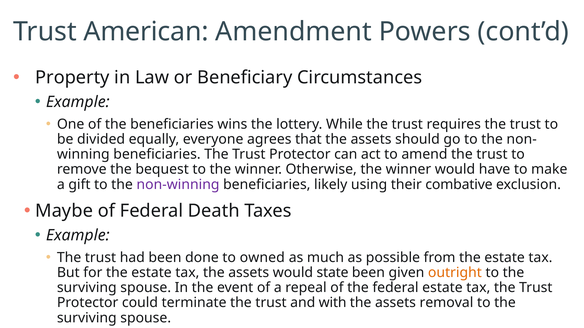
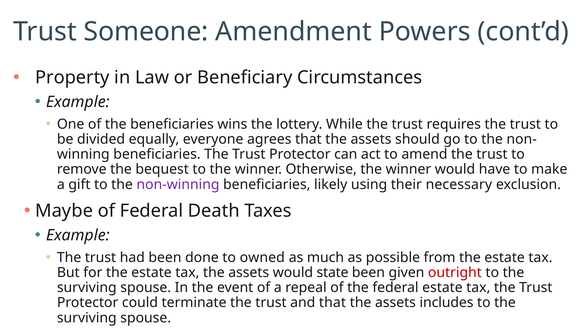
American: American -> Someone (146, 32)
combative: combative -> necessary (459, 185)
outright colour: orange -> red (455, 273)
and with: with -> that (332, 303)
removal: removal -> includes (447, 303)
